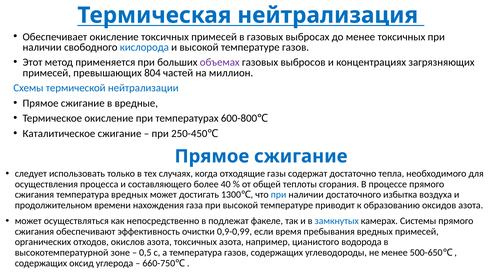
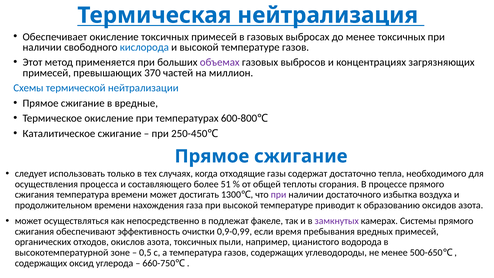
804: 804 -> 370 (152, 73)
40: 40 -> 51 (226, 184)
температура вредных: вредных -> времени (129, 195)
при colour: blue -> purple (279, 195)
замкнутых colour: blue -> purple (337, 221)
токсичных азота: азота -> пыли (231, 242)
